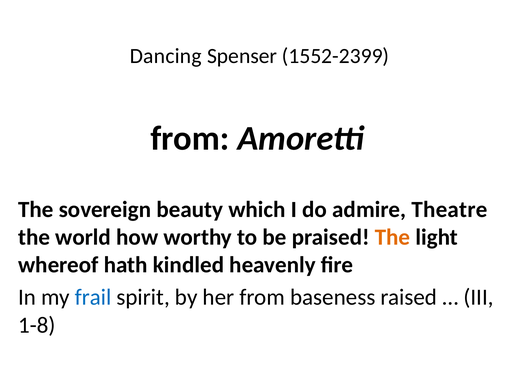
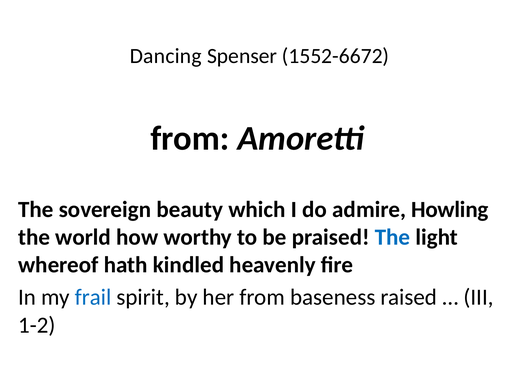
1552-2399: 1552-2399 -> 1552-6672 (336, 56)
Theatre: Theatre -> Howling (450, 209)
The colour: orange -> blue (392, 237)
1-8: 1-8 -> 1-2 (37, 324)
